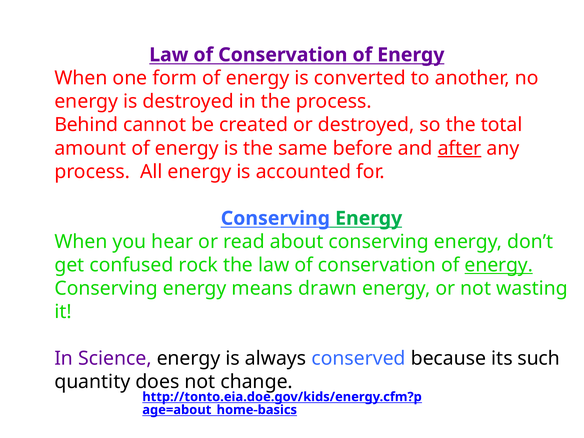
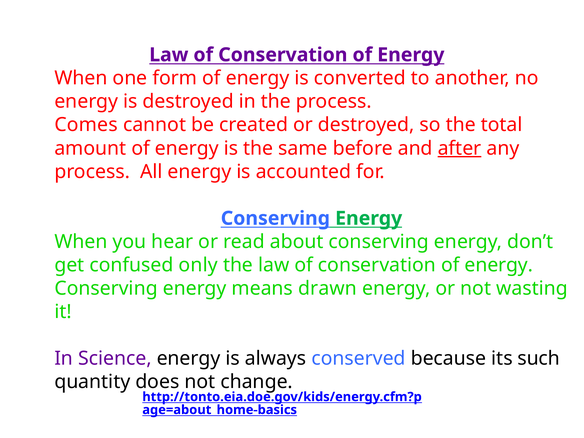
Behind: Behind -> Comes (86, 125)
rock: rock -> only (198, 265)
energy underline: present -> none (499, 265)
